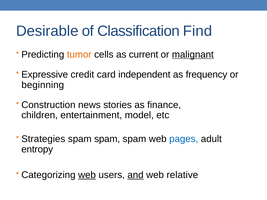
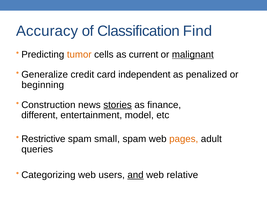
Desirable: Desirable -> Accuracy (47, 31)
Expressive: Expressive -> Generalize (45, 75)
frequency: frequency -> penalized (206, 75)
stories underline: none -> present (118, 105)
children: children -> different (40, 115)
Strategies: Strategies -> Restrictive (43, 139)
spam: spam -> small (107, 139)
pages colour: blue -> orange (184, 139)
entropy: entropy -> queries (37, 149)
web underline: present -> none (87, 175)
